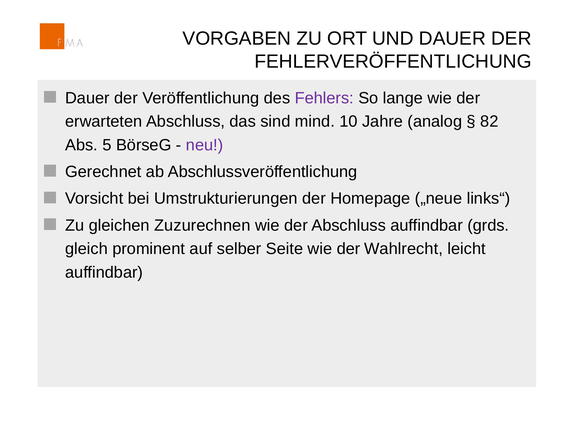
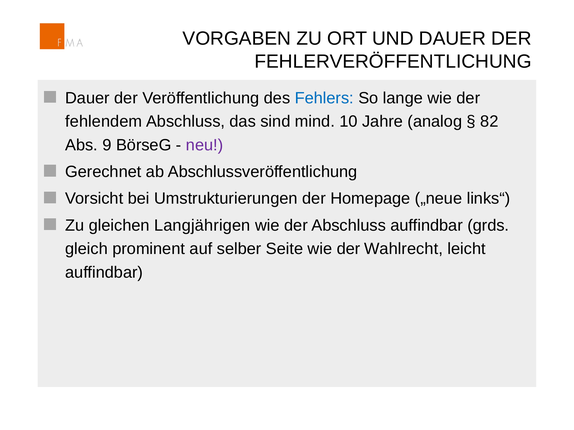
Fehlers colour: purple -> blue (324, 98)
erwarteten: erwarteten -> fehlendem (104, 122)
5: 5 -> 9 (107, 145)
Zuzurechnen: Zuzurechnen -> Langjährigen (202, 226)
